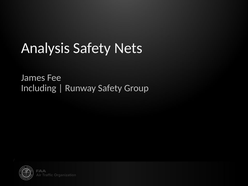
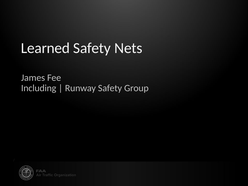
Analysis: Analysis -> Learned (45, 48)
